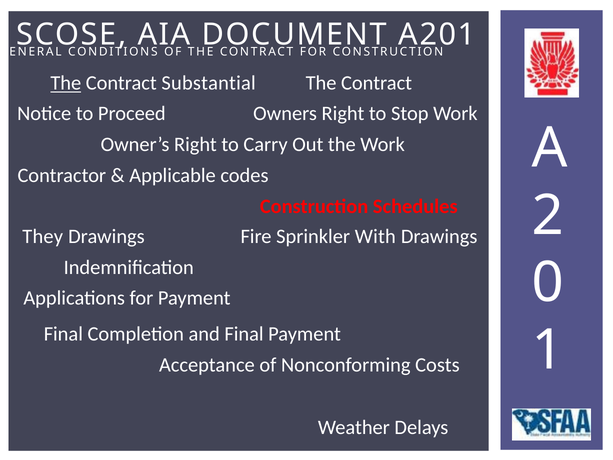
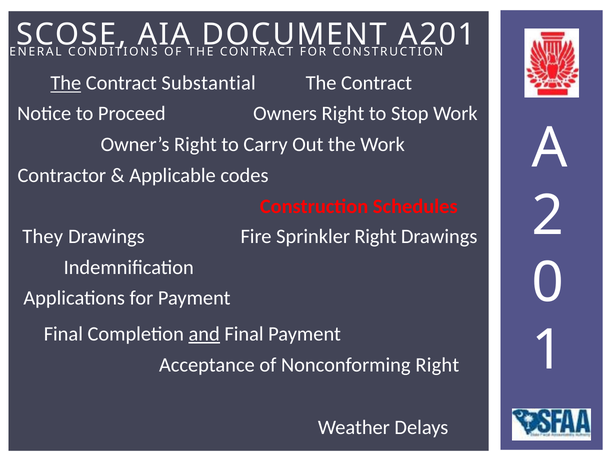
Sprinkler With: With -> Right (376, 236)
and underline: none -> present (204, 334)
Nonconforming Costs: Costs -> Right (437, 365)
